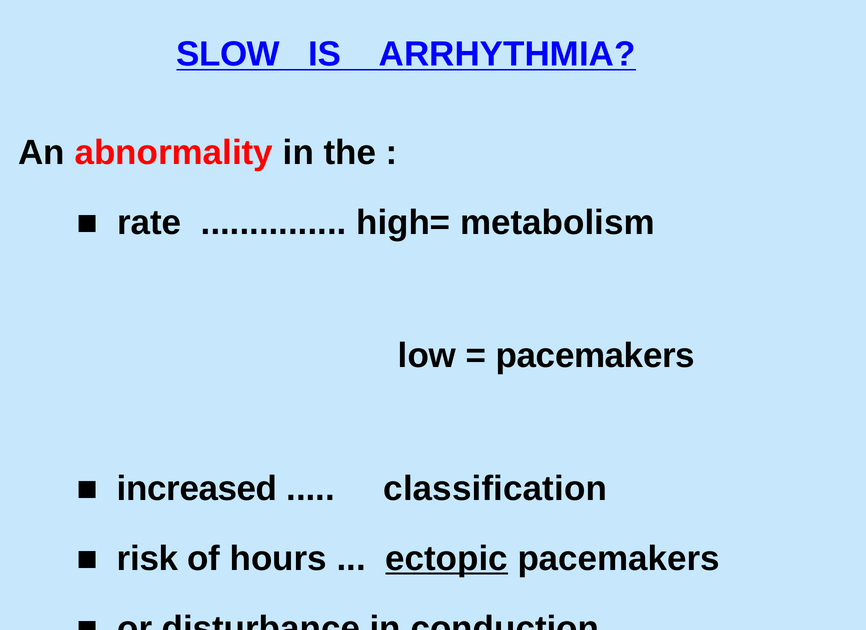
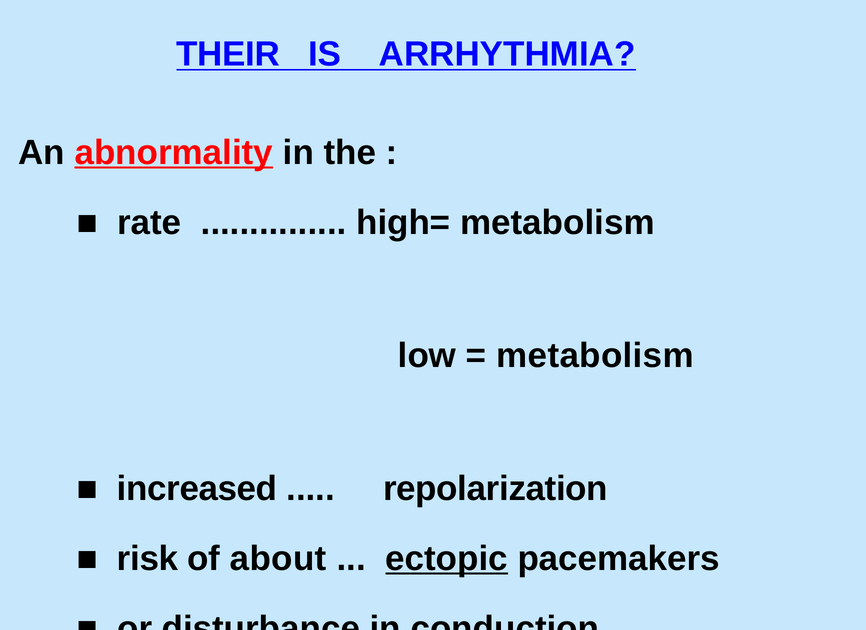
SLOW: SLOW -> THEIR (228, 54)
abnormality underline: none -> present (174, 152)
pacemakers: pacemakers -> metabolism (595, 355)
classification: classification -> repolarization (495, 488)
hours: hours -> about (278, 558)
